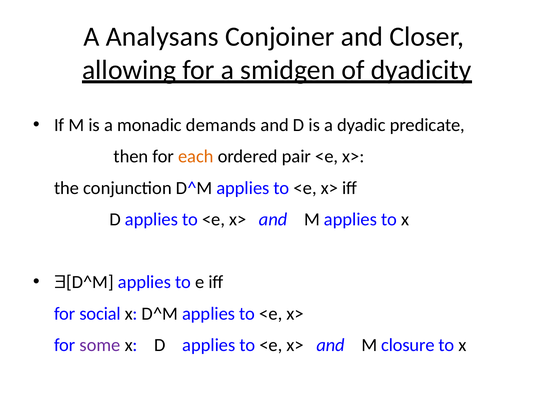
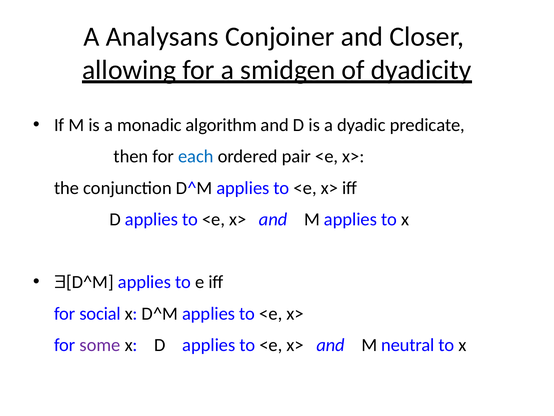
demands: demands -> algorithm (221, 125)
each colour: orange -> blue (196, 156)
closure: closure -> neutral (408, 345)
